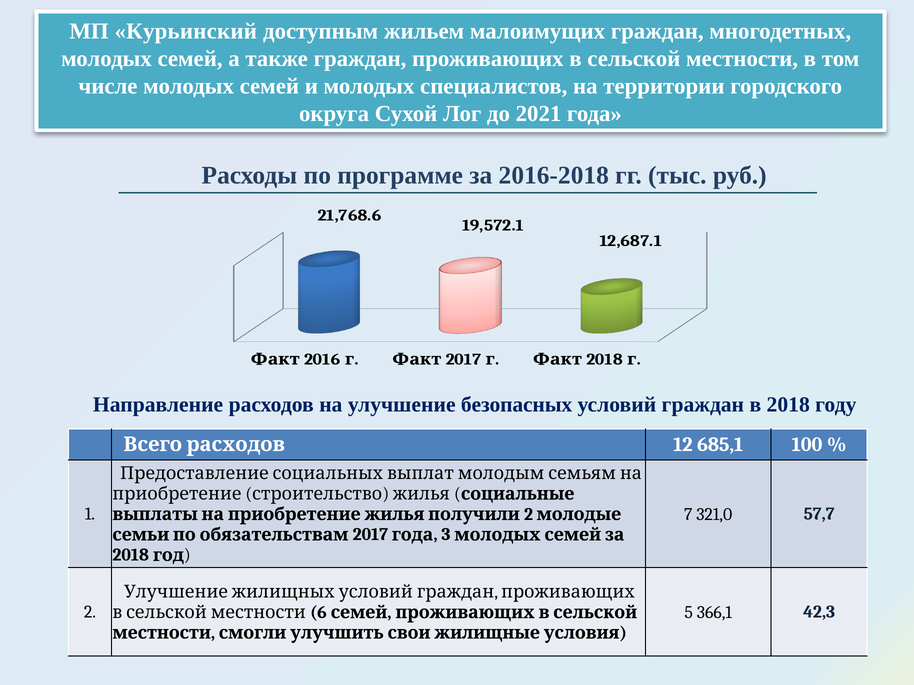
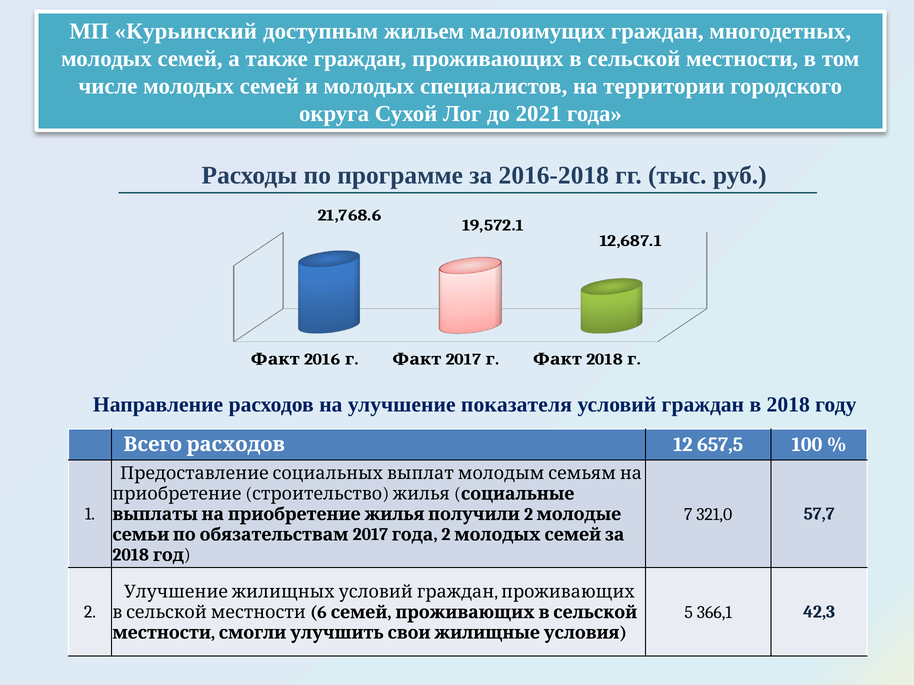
безопасных: безопасных -> показателя (516, 405)
685,1: 685,1 -> 657,5 (720, 445)
3: 3 -> 2 (446, 535)
